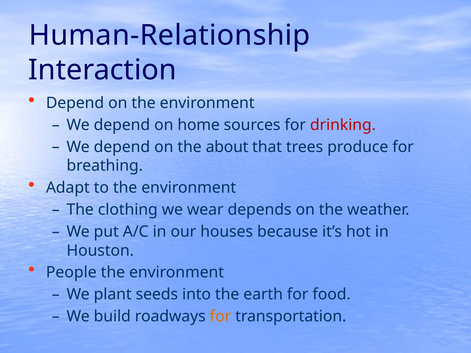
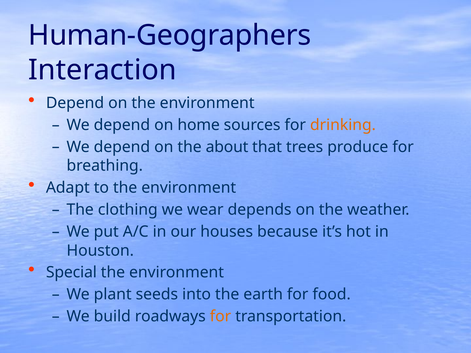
Human-Relationship: Human-Relationship -> Human-Geographers (170, 35)
drinking colour: red -> orange (343, 125)
People: People -> Special (71, 273)
